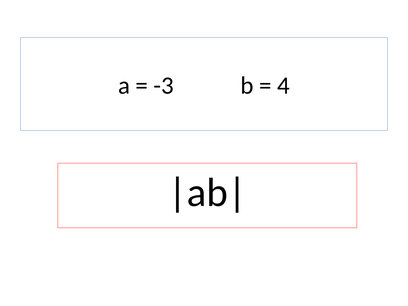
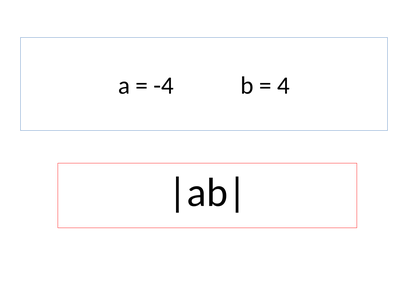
-3: -3 -> -4 (164, 86)
